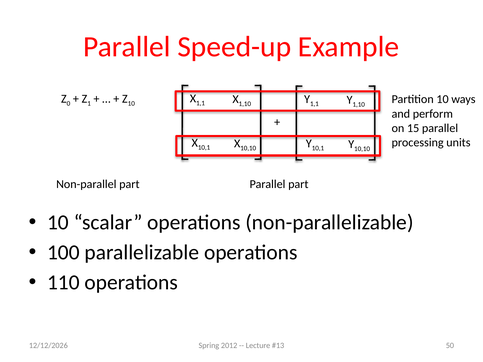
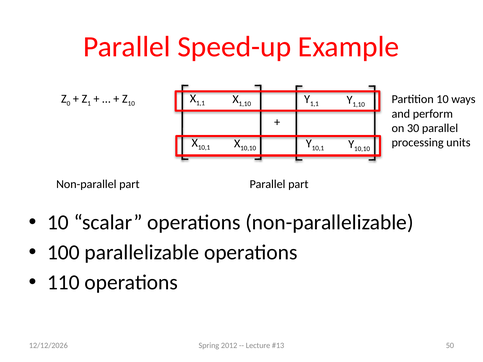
15: 15 -> 30 (413, 128)
